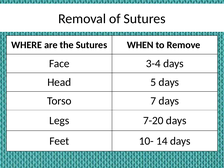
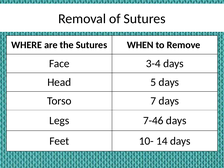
7-20: 7-20 -> 7-46 (153, 121)
